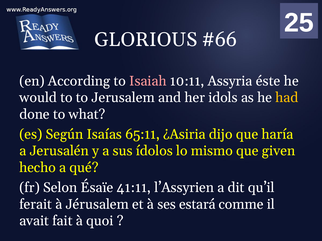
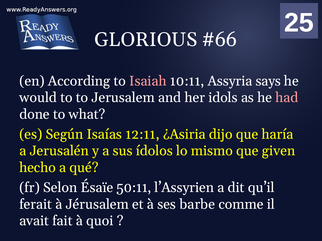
éste: éste -> says (268, 81)
had colour: yellow -> pink (287, 98)
65:11: 65:11 -> 12:11 (142, 135)
41:11: 41:11 -> 50:11 (134, 188)
estará: estará -> barbe (197, 205)
